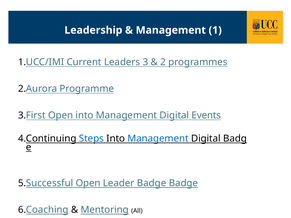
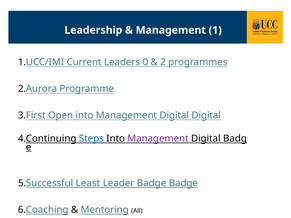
3: 3 -> 0 (145, 62)
Digital Events: Events -> Digital (206, 116)
Management colour: blue -> purple (158, 139)
Open: Open -> Least (88, 183)
